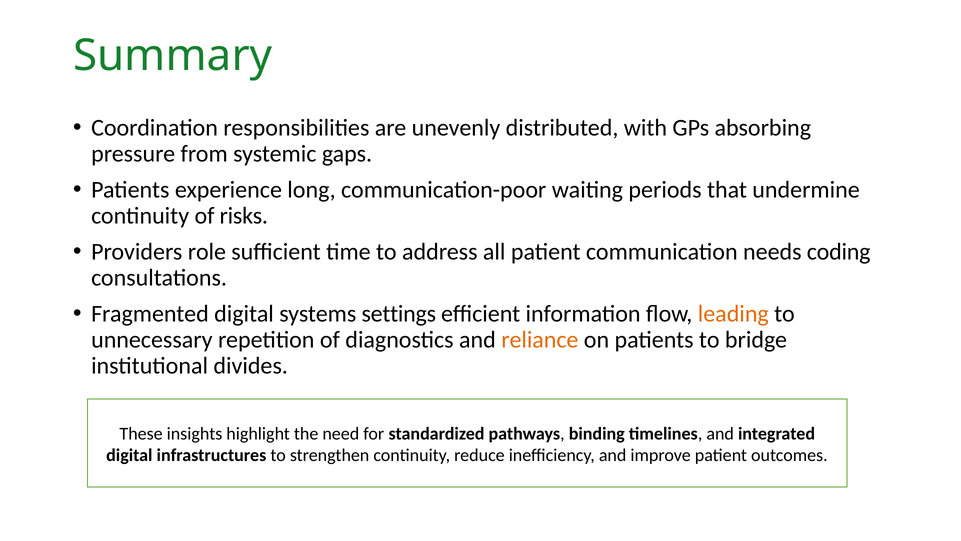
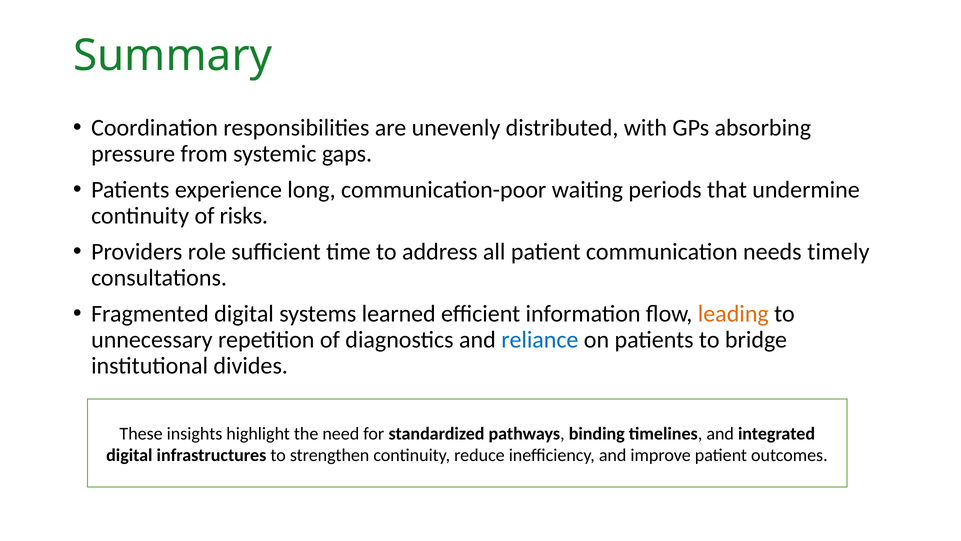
coding: coding -> timely (838, 252)
settings: settings -> learned (399, 314)
reliance colour: orange -> blue (540, 339)
